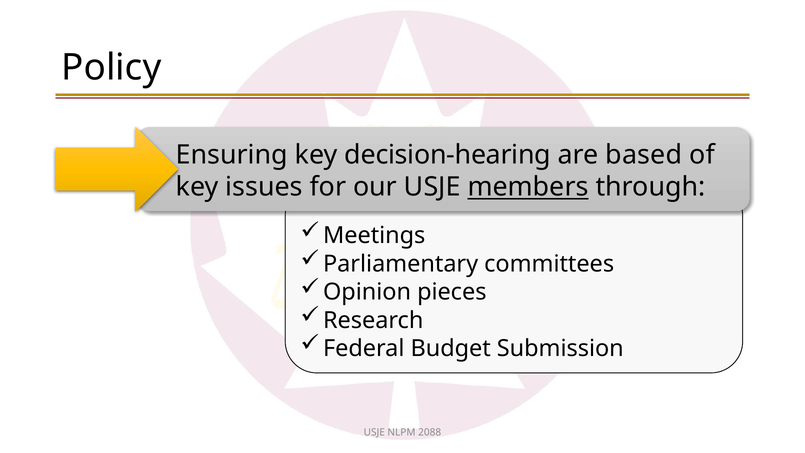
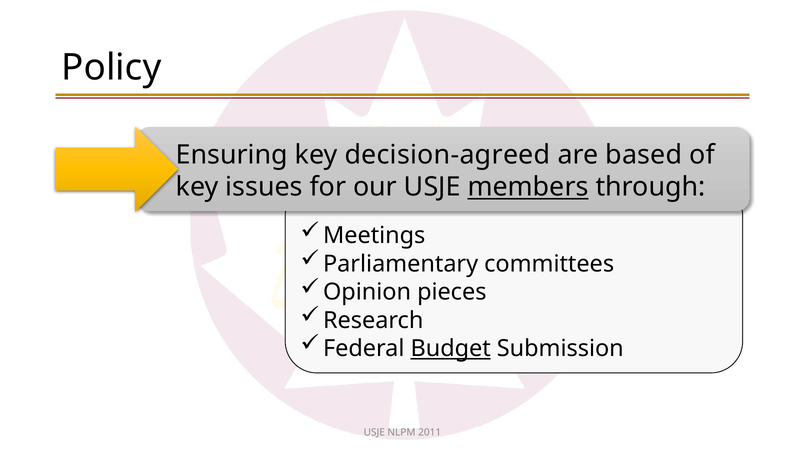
decision-hearing: decision-hearing -> decision-agreed (447, 155)
Budget underline: none -> present (451, 348)
2088: 2088 -> 2011 (430, 432)
